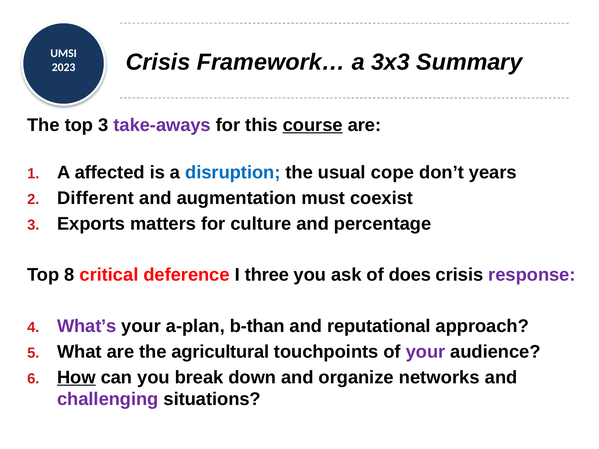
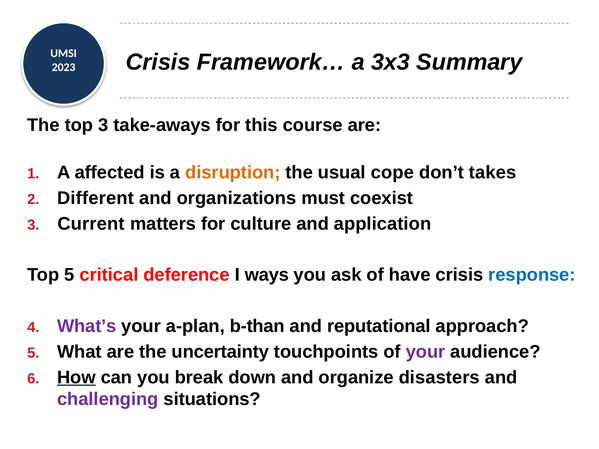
take-aways colour: purple -> black (162, 125)
course underline: present -> none (313, 125)
disruption colour: blue -> orange (233, 173)
years: years -> takes (493, 173)
augmentation: augmentation -> organizations (236, 198)
Exports: Exports -> Current (91, 224)
percentage: percentage -> application (383, 224)
Top 8: 8 -> 5 (69, 275)
three: three -> ways (267, 275)
does: does -> have (410, 275)
response colour: purple -> blue (532, 275)
agricultural: agricultural -> uncertainty (220, 352)
networks: networks -> disasters (439, 378)
